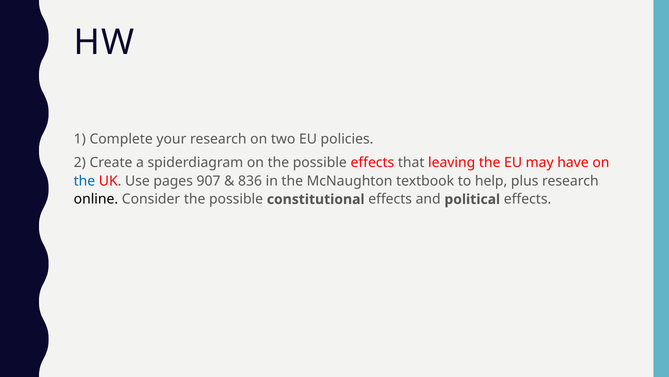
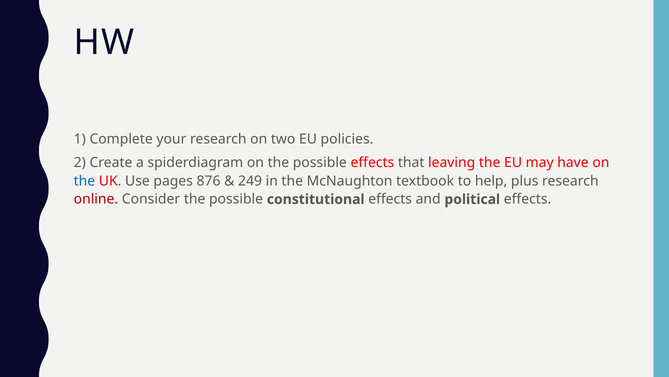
907: 907 -> 876 (209, 181)
836: 836 -> 249 (250, 181)
online colour: black -> red (96, 199)
